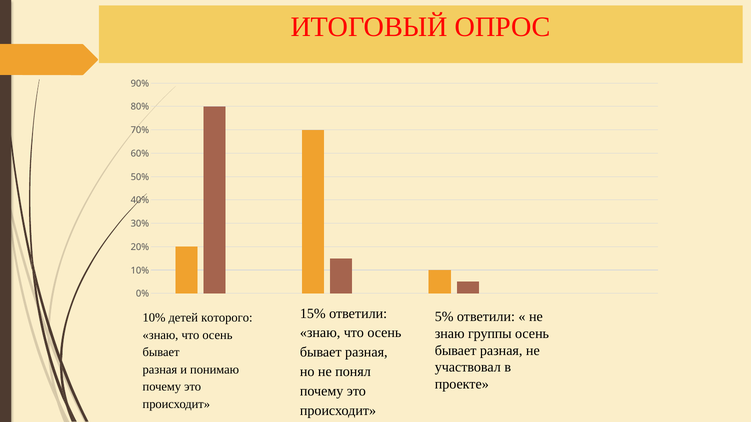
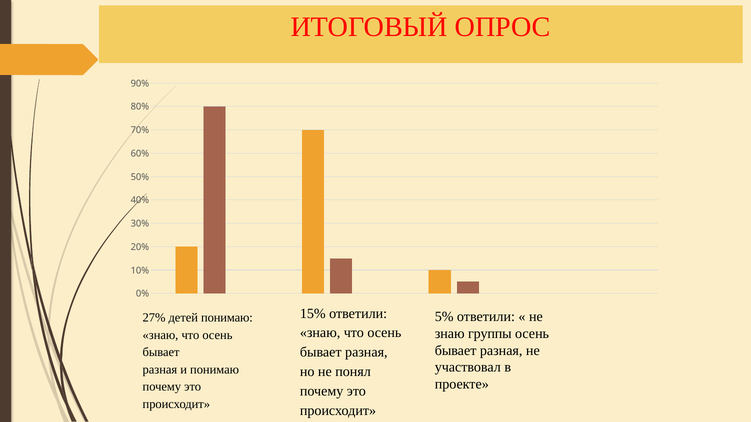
10%: 10% -> 27% (154, 318)
детей которого: которого -> понимаю (227, 318)
